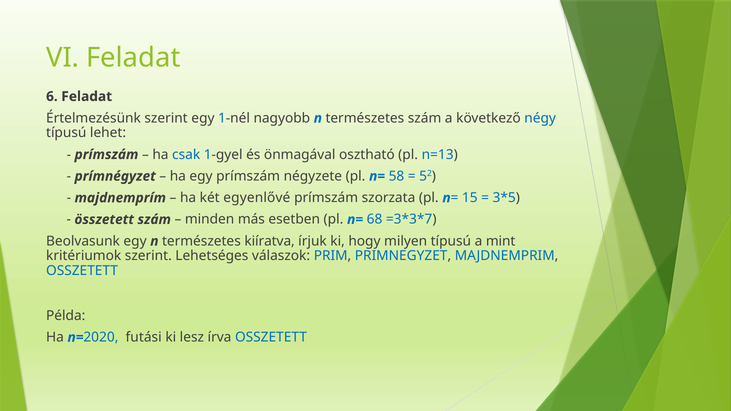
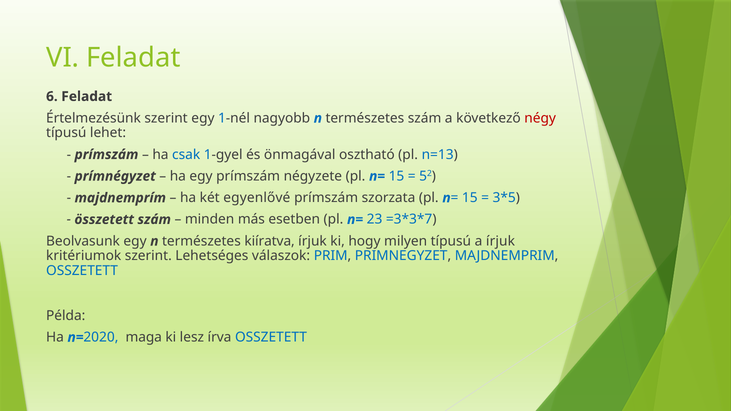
négy colour: blue -> red (540, 118)
n= 58: 58 -> 15 (396, 176)
68: 68 -> 23 (375, 220)
a mint: mint -> írjuk (501, 241)
futási: futási -> maga (144, 337)
